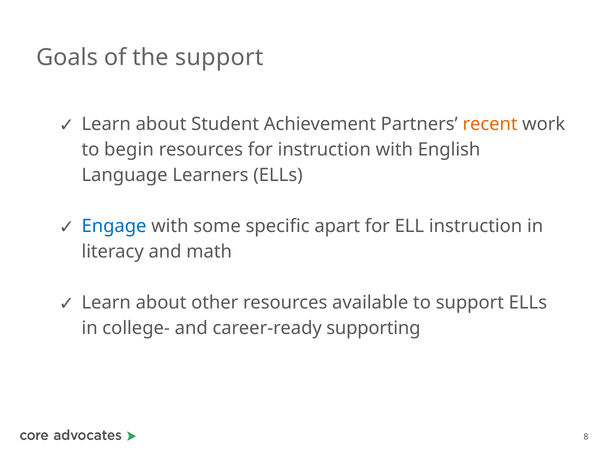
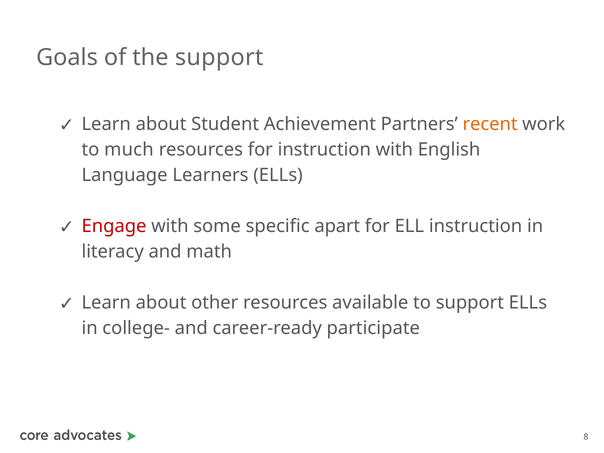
begin: begin -> much (129, 150)
Engage colour: blue -> red (114, 226)
supporting: supporting -> participate (373, 328)
